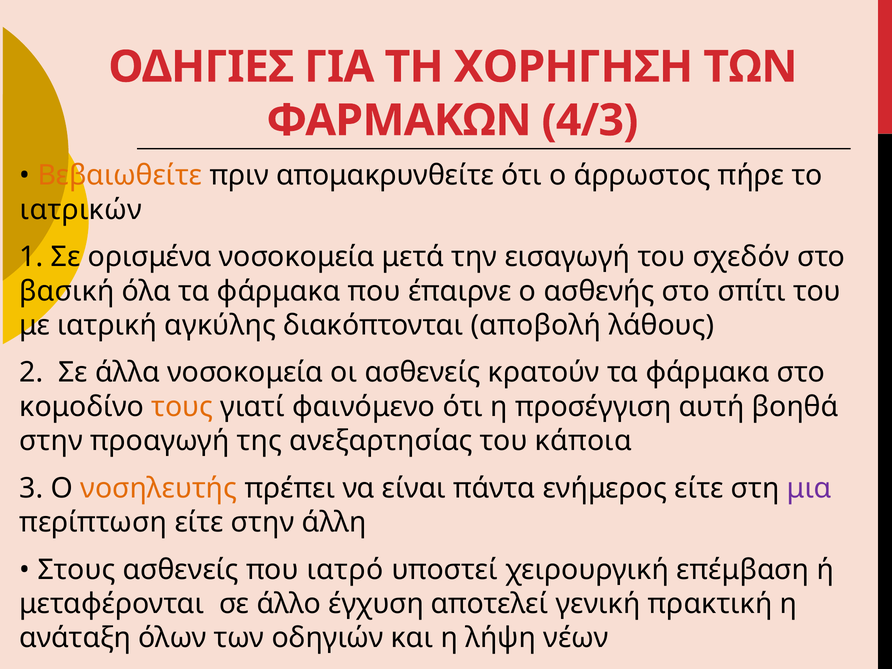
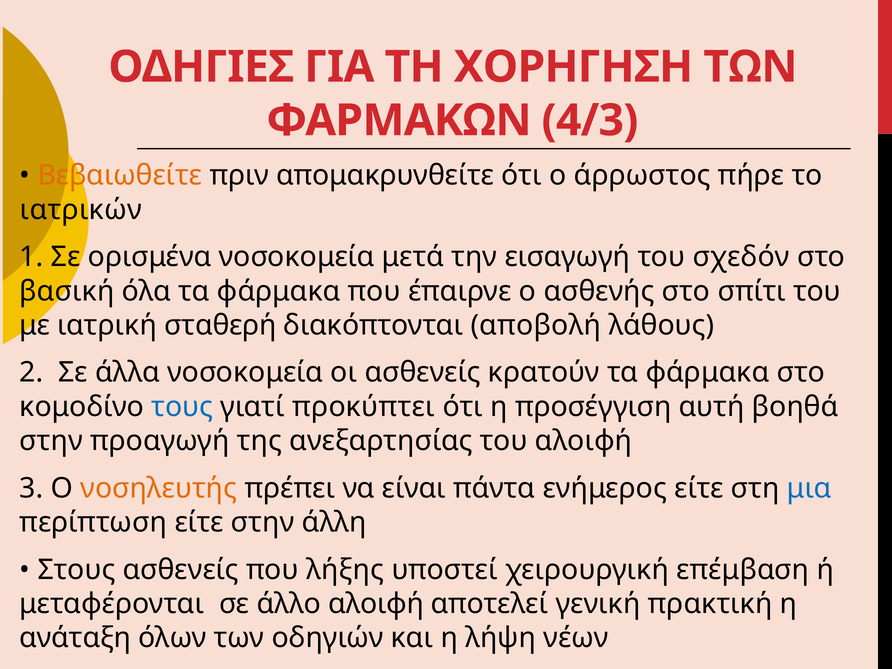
αγκύλης: αγκύλης -> σταθερή (220, 325)
τους colour: orange -> blue (182, 407)
φαινόμενο: φαινόμενο -> προκύπτει (364, 407)
του κάποια: κάποια -> αλοιφή (584, 441)
μια colour: purple -> blue (809, 488)
ιατρό: ιατρό -> λήξης (345, 570)
άλλο έγχυση: έγχυση -> αλοιφή (376, 604)
